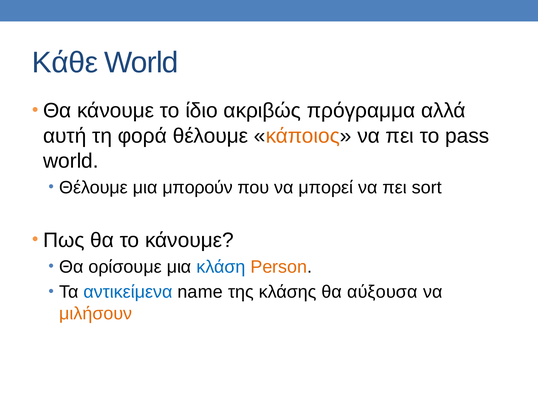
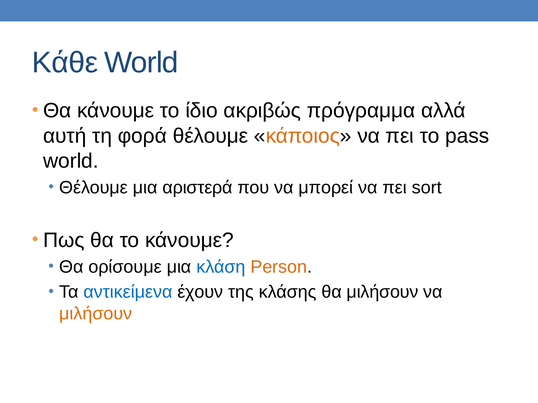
μπορούν: μπορούν -> αριστερά (198, 188)
name: name -> έχουν (200, 292)
θα αύξουσα: αύξουσα -> μιλήσουν (383, 292)
